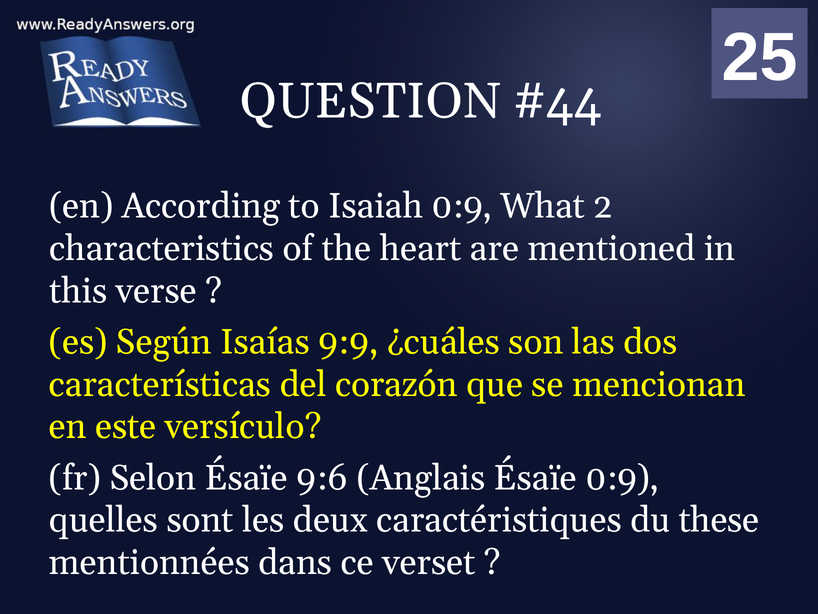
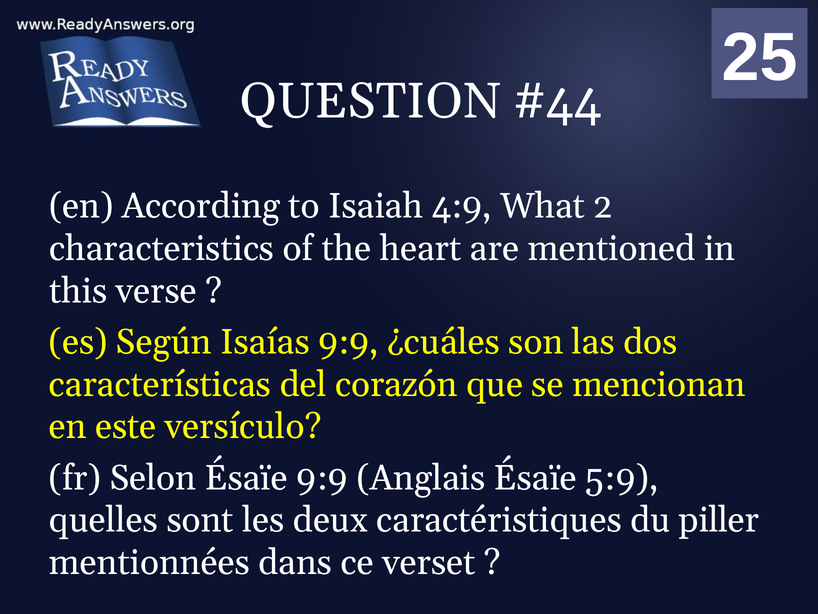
Isaiah 0:9: 0:9 -> 4:9 (462, 206)
Ésaïe 9:6: 9:6 -> 9:9 (322, 477)
Ésaïe 0:9: 0:9 -> 5:9 (622, 477)
these: these -> piller (719, 520)
